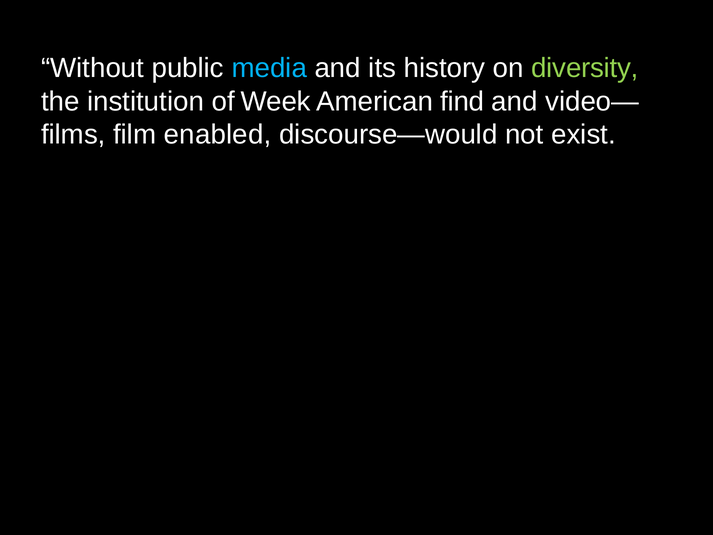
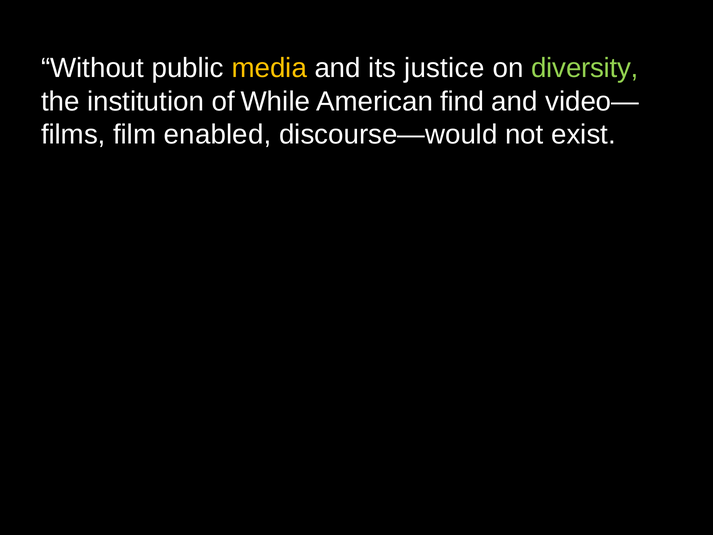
media colour: light blue -> yellow (269, 68)
history: history -> justice (444, 68)
Week: Week -> While (275, 101)
